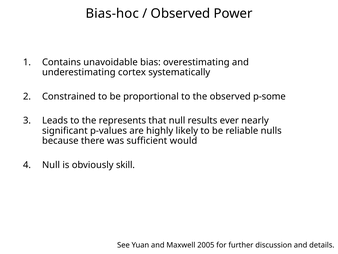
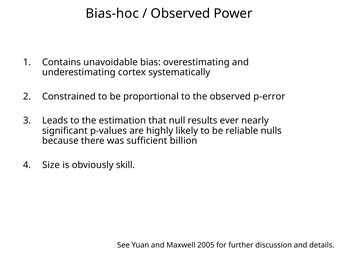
p-some: p-some -> p-error (269, 96)
represents: represents -> estimation (122, 120)
would: would -> billion (184, 141)
Null: Null -> Size (51, 165)
